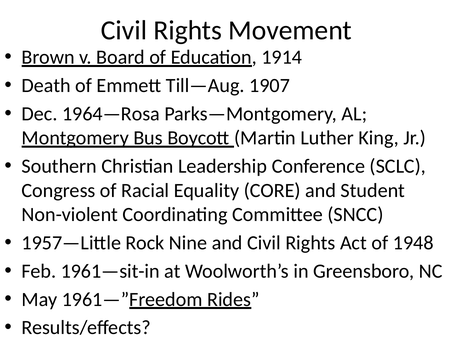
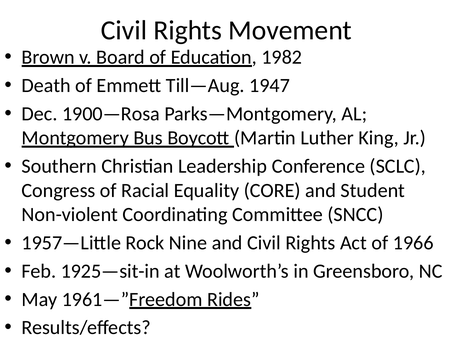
1914: 1914 -> 1982 (282, 57)
1907: 1907 -> 1947 (270, 86)
1964—Rosa: 1964—Rosa -> 1900—Rosa (111, 114)
1948: 1948 -> 1966 (413, 243)
1961—sit-in: 1961—sit-in -> 1925—sit-in (110, 271)
